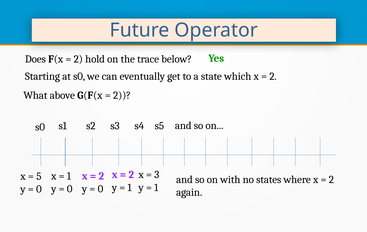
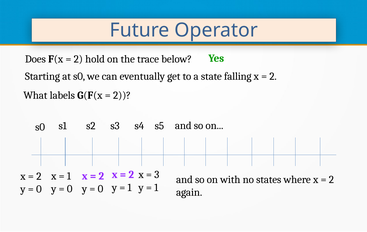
which: which -> falling (238, 76)
above: above -> labels (62, 95)
5: 5 -> 2 (39, 176)
